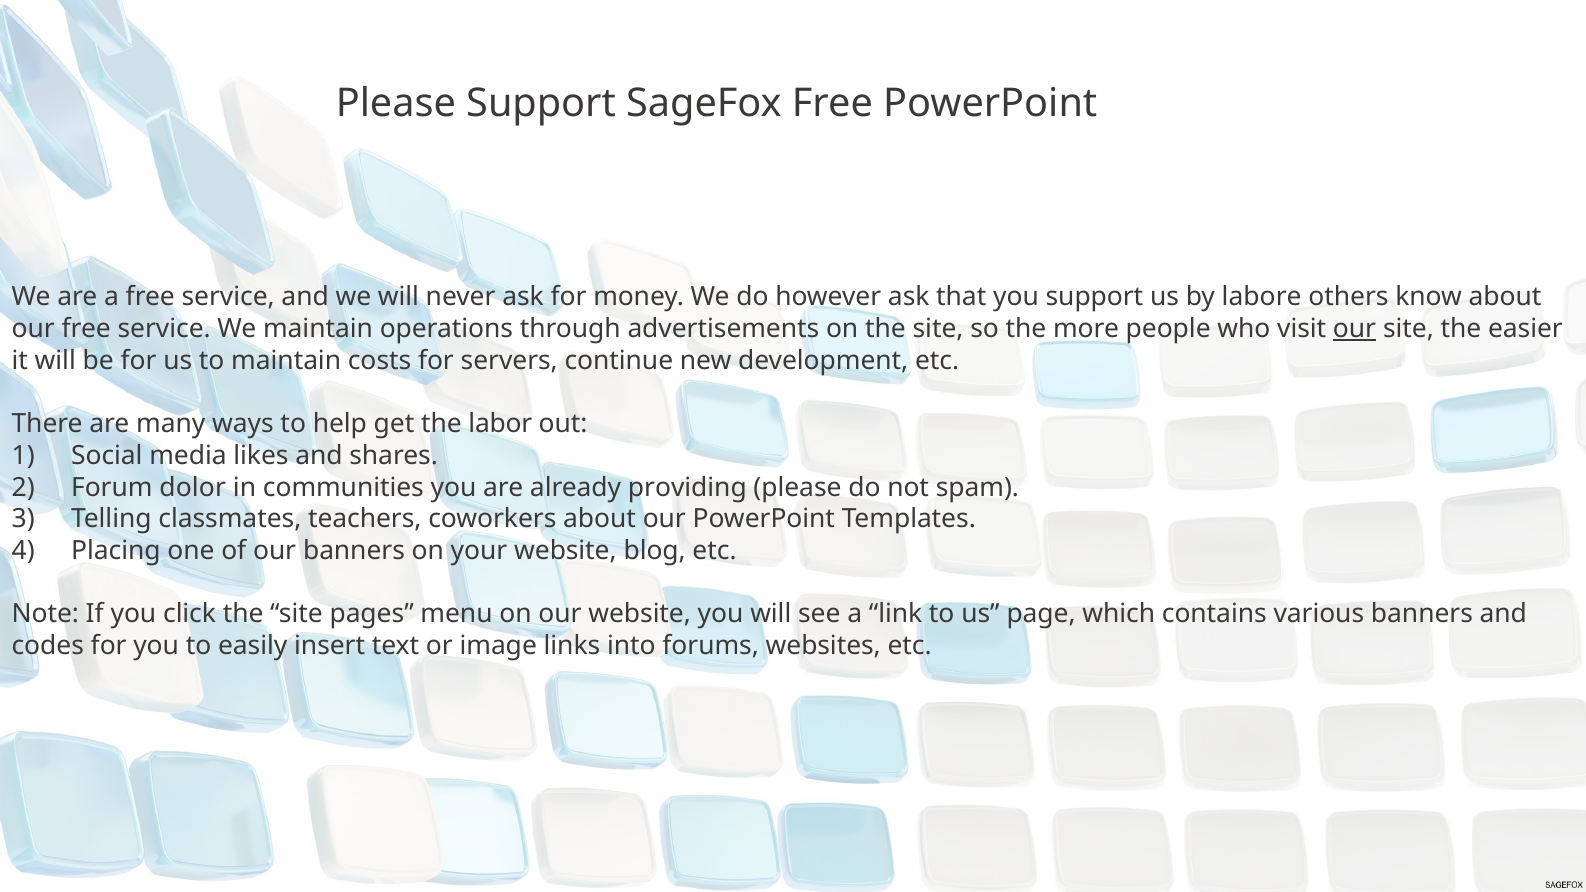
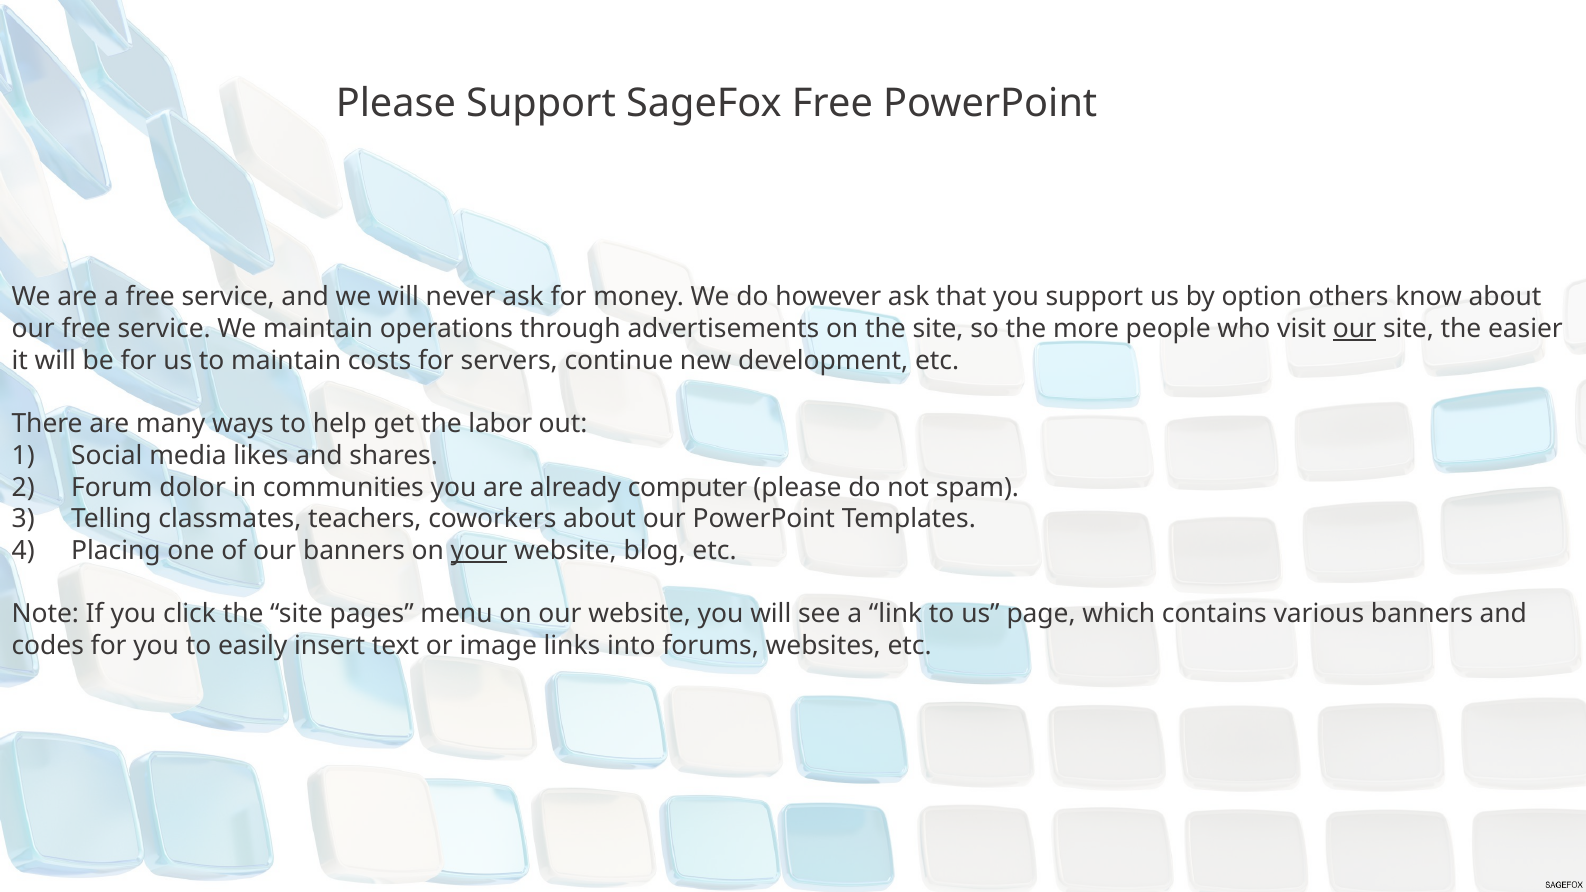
labore: labore -> option (1262, 297)
providing: providing -> computer (687, 487)
your underline: none -> present (479, 551)
